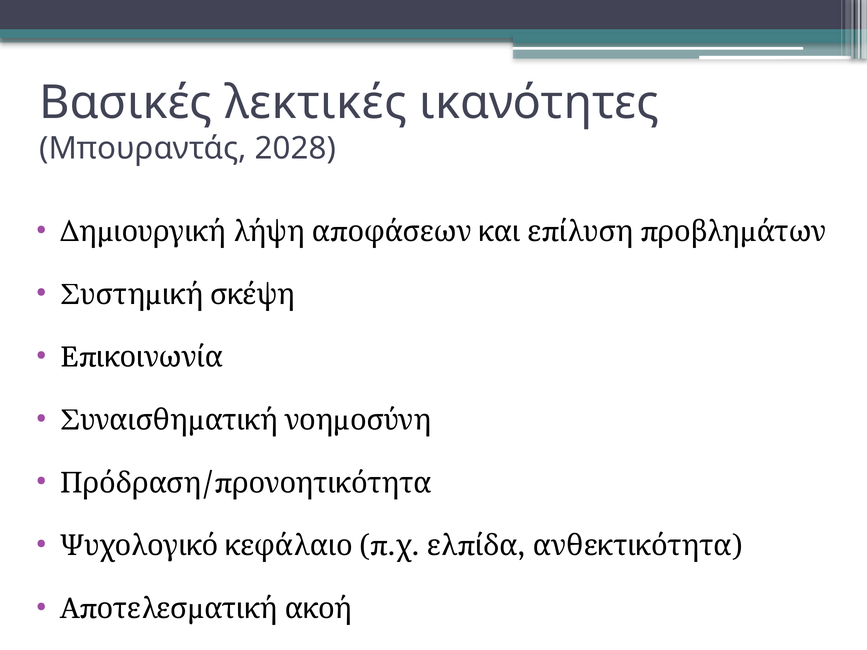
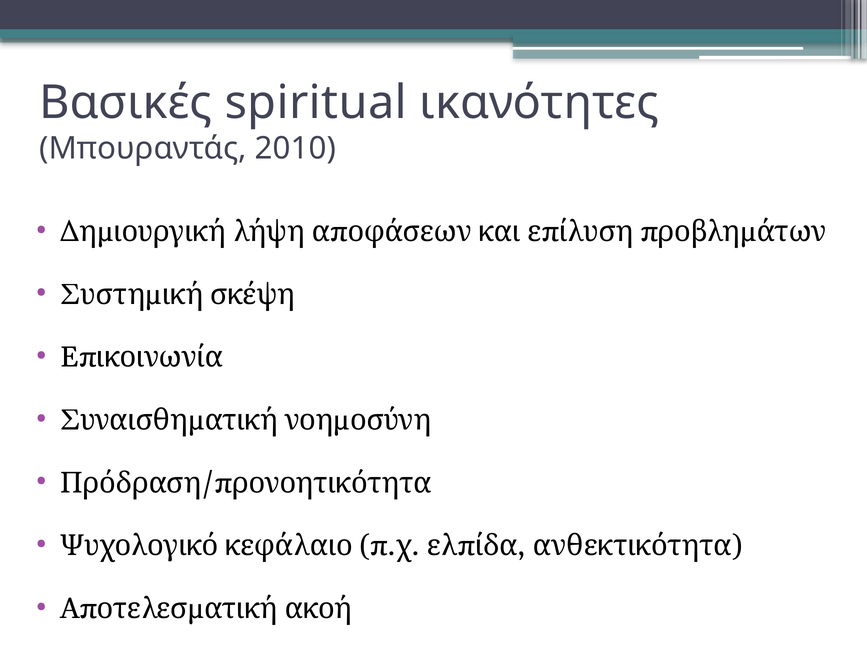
λεκτικές: λεκτικές -> spiritual (316, 103)
2028: 2028 -> 2010 (295, 148)
